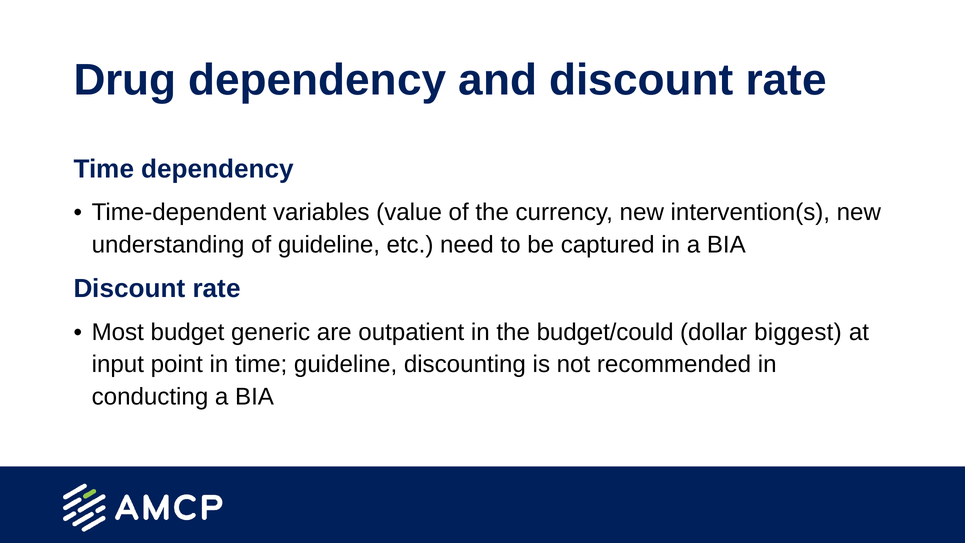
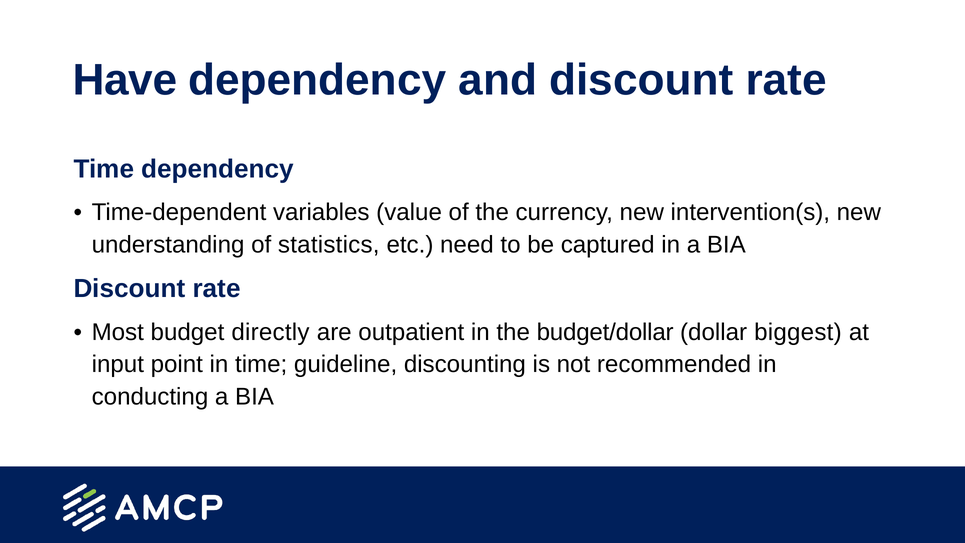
Drug: Drug -> Have (125, 80)
of guideline: guideline -> statistics (329, 245)
generic: generic -> directly (270, 332)
budget/could: budget/could -> budget/dollar (605, 332)
